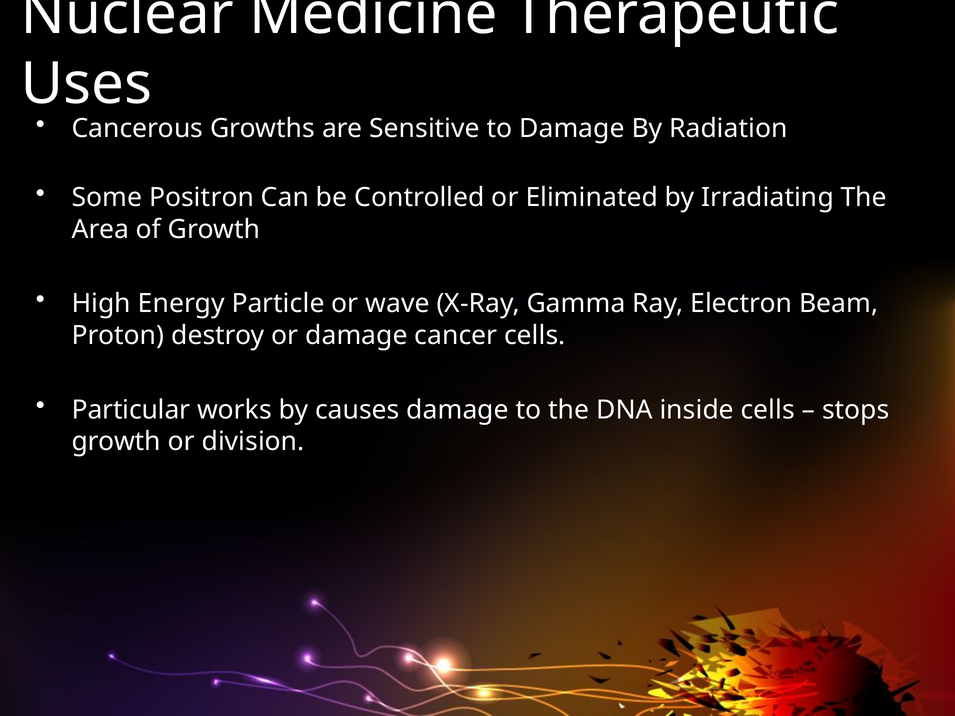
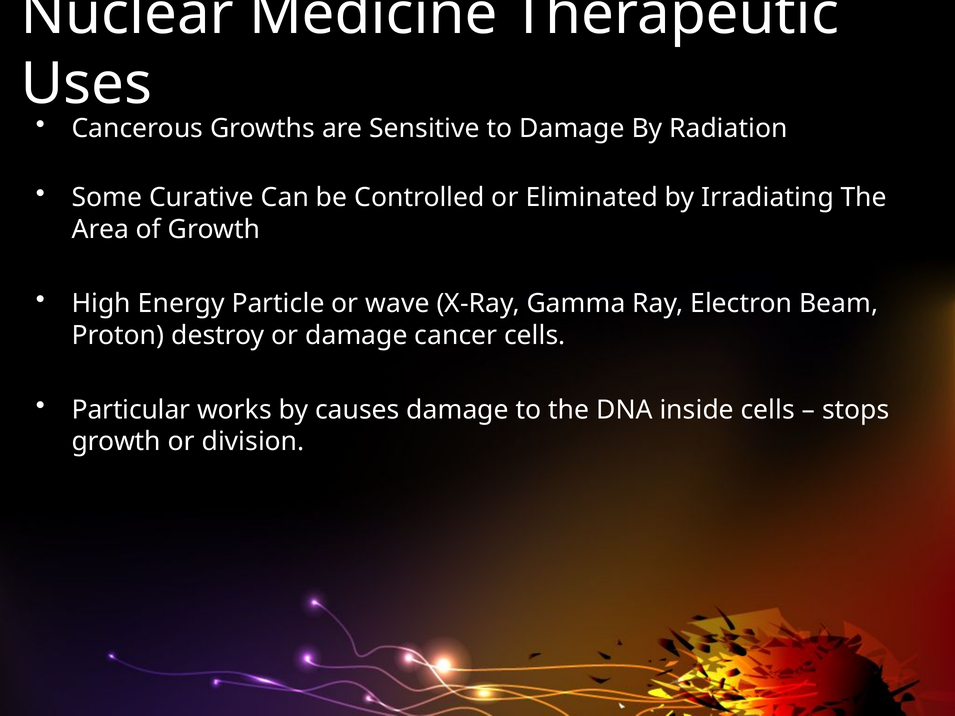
Positron: Positron -> Curative (201, 198)
